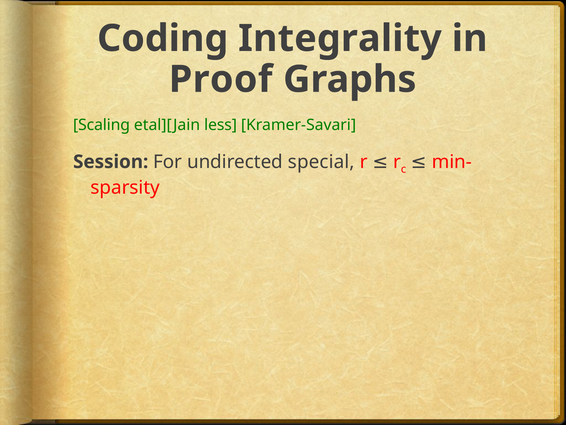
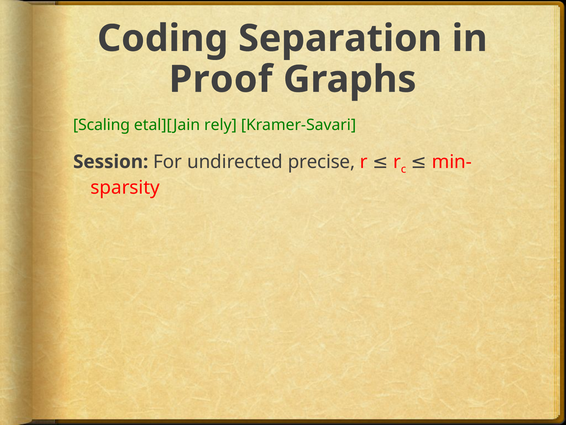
Integrality: Integrality -> Separation (340, 38)
less: less -> rely (220, 125)
special: special -> precise (321, 162)
